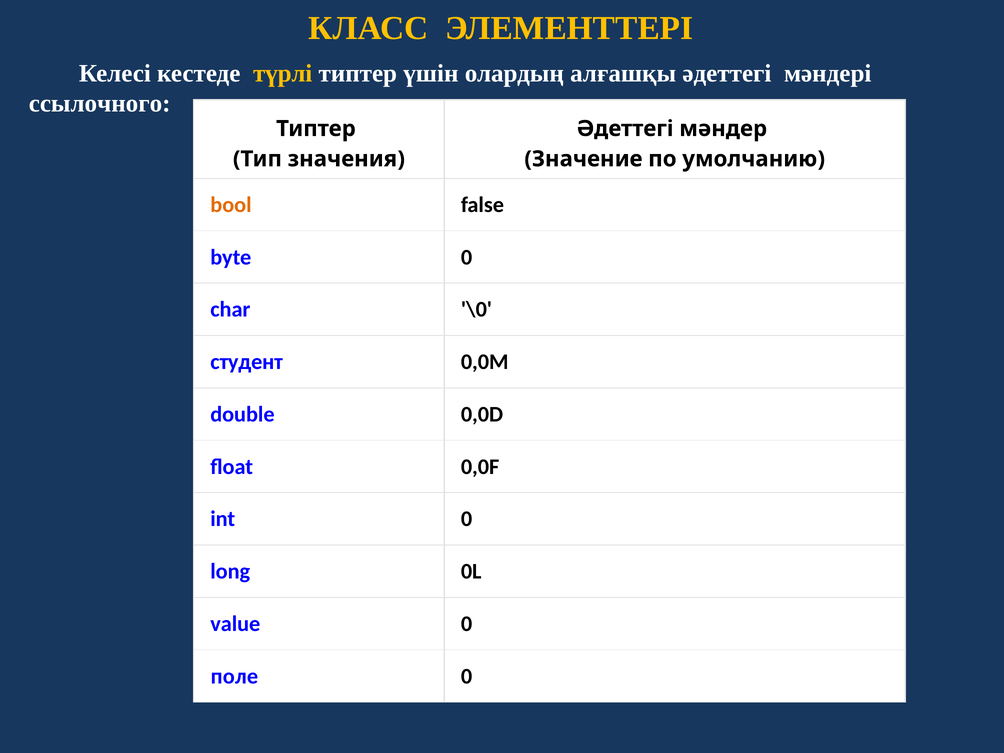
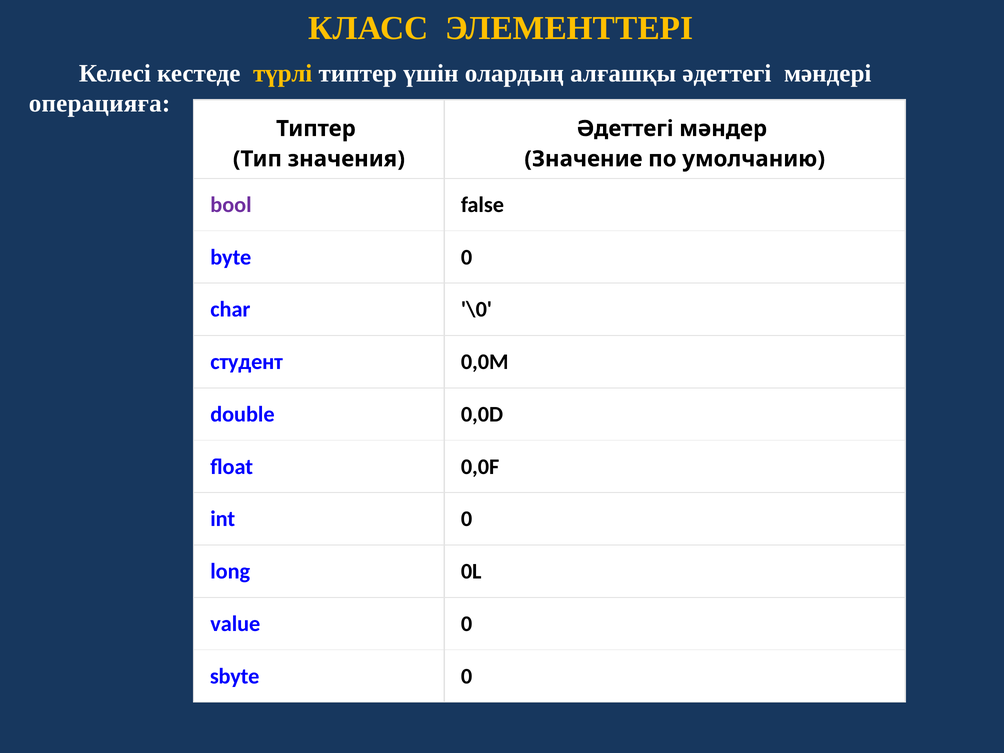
ссылочного: ссылочного -> операцияға (100, 104)
bool colour: orange -> purple (231, 205)
поле: поле -> sbyte (235, 676)
